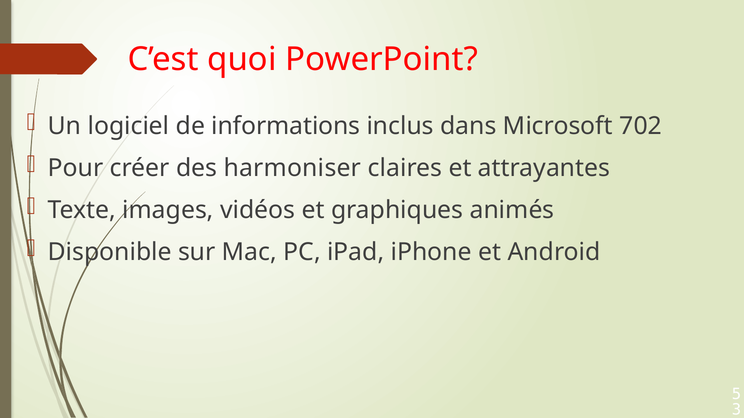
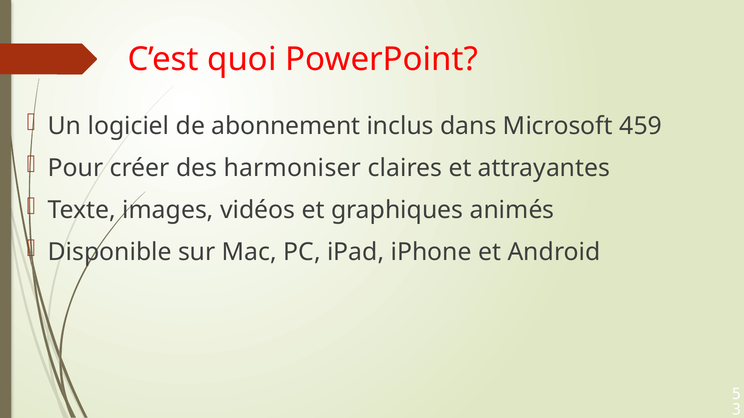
informations: informations -> abonnement (286, 126)
702: 702 -> 459 (641, 126)
